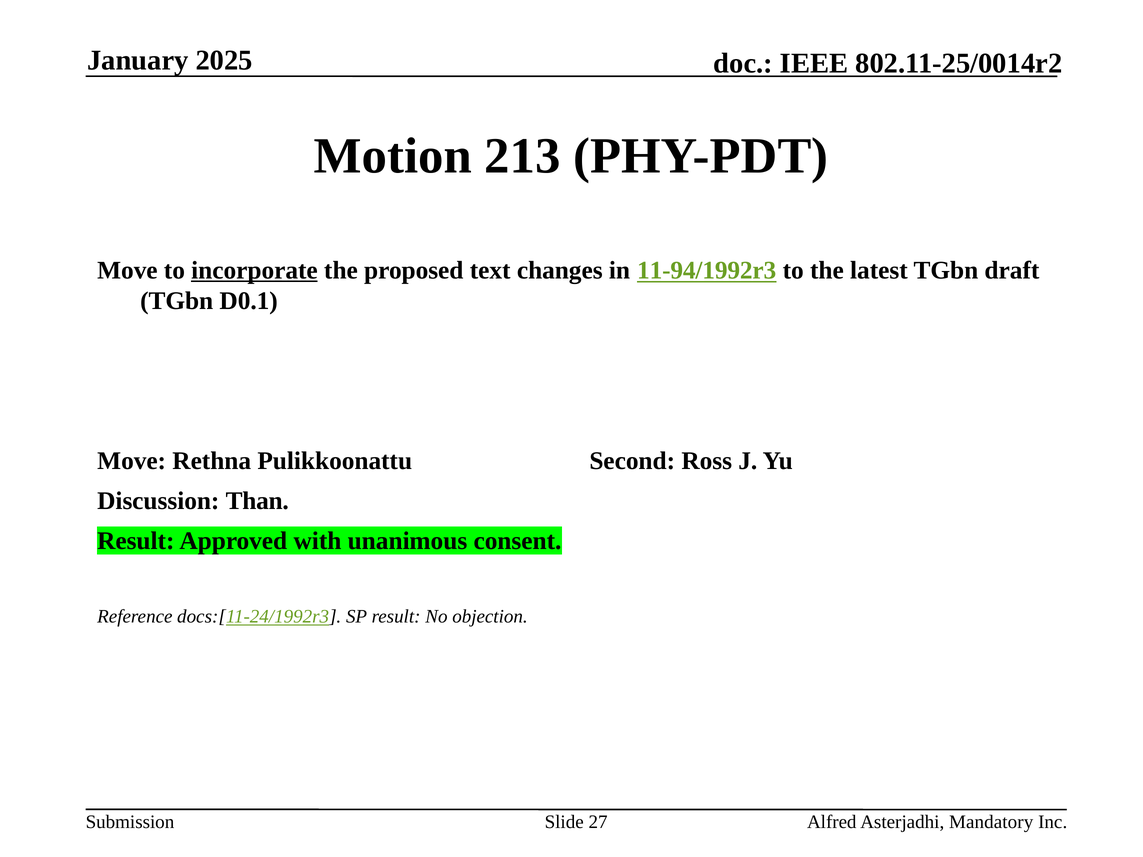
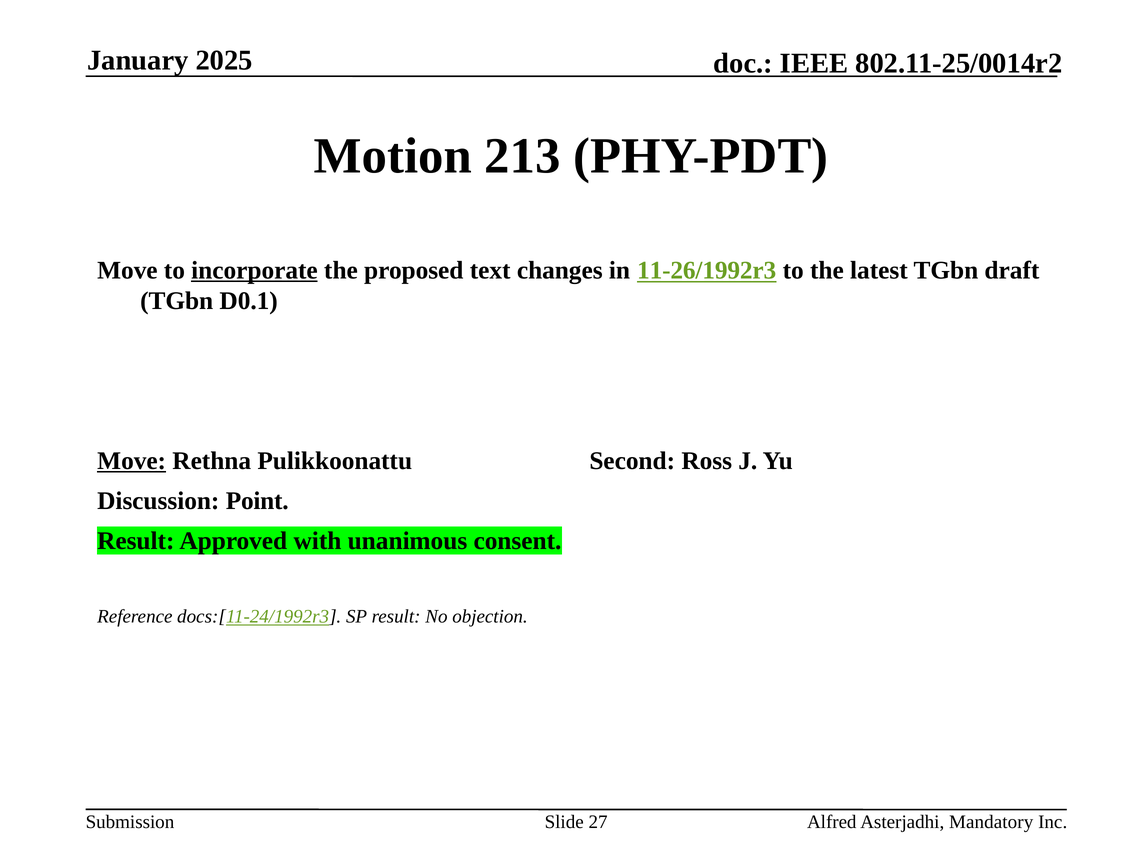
11-94/1992r3: 11-94/1992r3 -> 11-26/1992r3 (707, 270)
Move underline: none -> present (132, 461)
Than: Than -> Point (257, 501)
